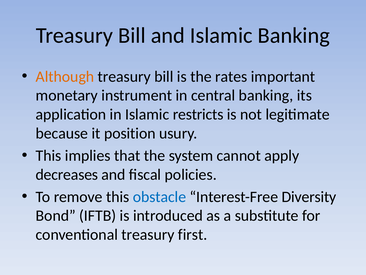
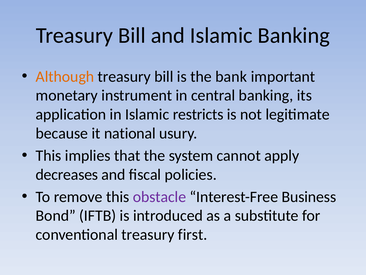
rates: rates -> bank (231, 76)
position: position -> national (130, 133)
obstacle colour: blue -> purple (160, 196)
Diversity: Diversity -> Business (309, 196)
